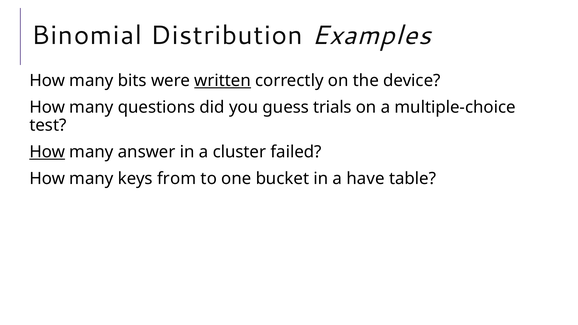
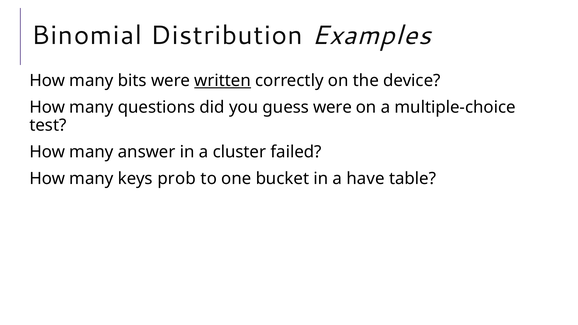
guess trials: trials -> were (332, 107)
How underline: present -> none (47, 152)
from: from -> prob (177, 179)
